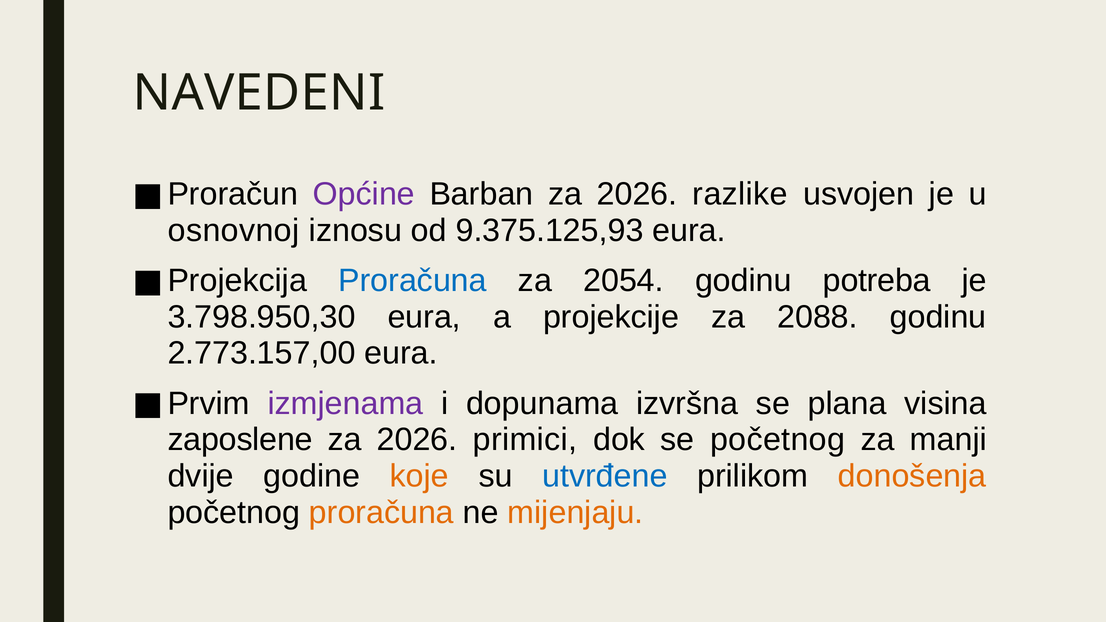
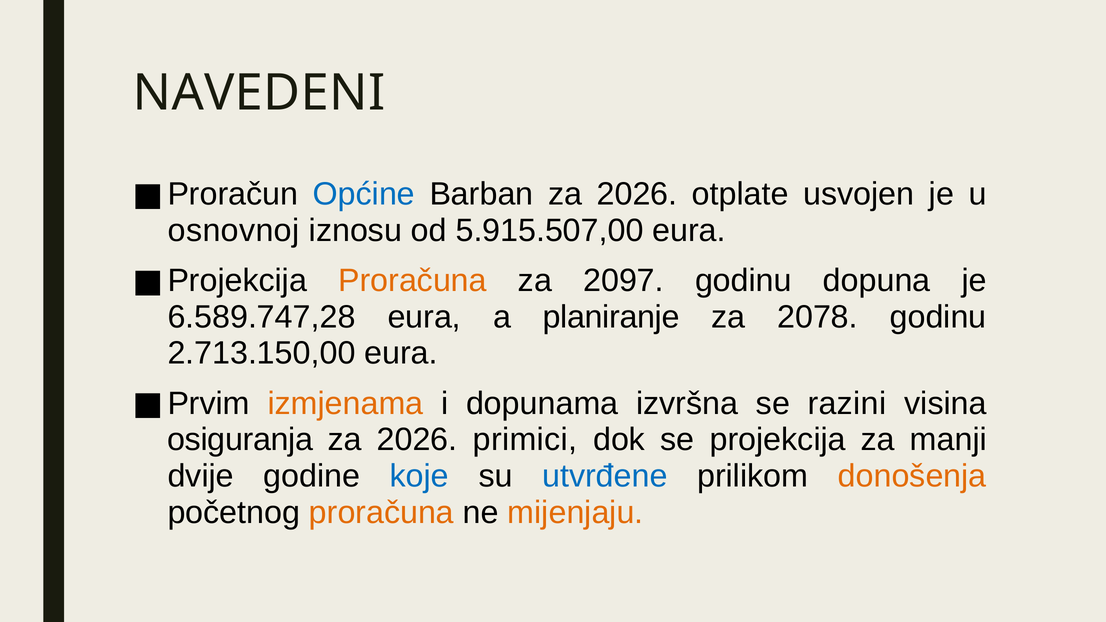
Općine colour: purple -> blue (364, 194)
razlike: razlike -> otplate (740, 194)
9.375.125,93: 9.375.125,93 -> 5.915.507,00 (550, 231)
Proračuna colour: blue -> orange (413, 281)
2054: 2054 -> 2097 (624, 281)
potreba: potreba -> dopuna (877, 281)
3.798.950,30: 3.798.950,30 -> 6.589.747,28 (262, 317)
projekcije: projekcije -> planiranje (611, 317)
2088: 2088 -> 2078 (817, 317)
2.773.157,00: 2.773.157,00 -> 2.713.150,00 (262, 353)
izmjenama colour: purple -> orange (346, 404)
plana: plana -> razini (847, 404)
zaposlene: zaposlene -> osiguranja (240, 440)
se početnog: početnog -> projekcija (778, 440)
koje colour: orange -> blue (419, 476)
